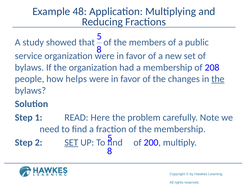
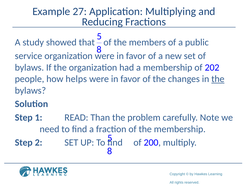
48: 48 -> 27 (80, 12)
208: 208 -> 202 (212, 67)
Here: Here -> Than (100, 117)
SET underline: present -> none (71, 143)
